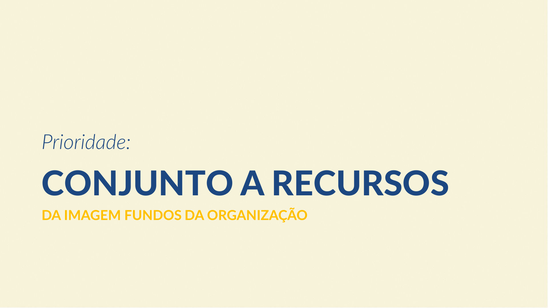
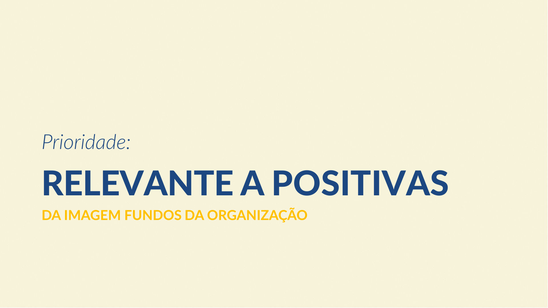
CONJUNTO: CONJUNTO -> RELEVANTE (138, 184)
RECURSOS: RECURSOS -> POSITIVAS (360, 184)
